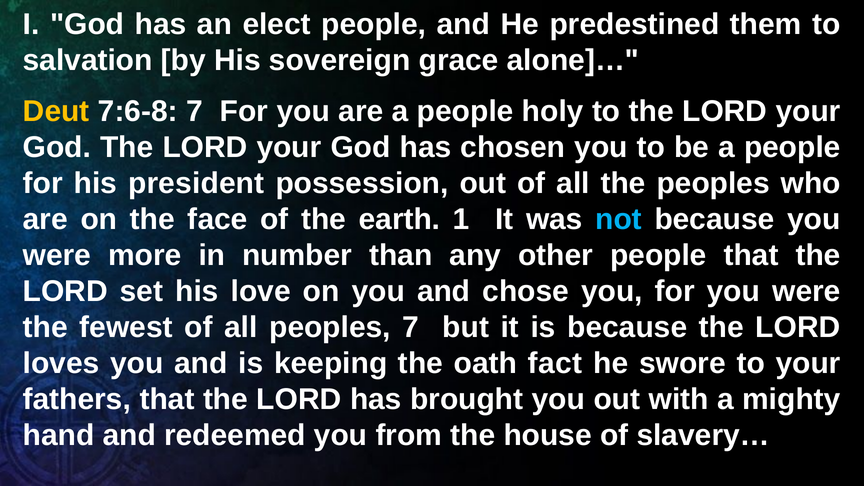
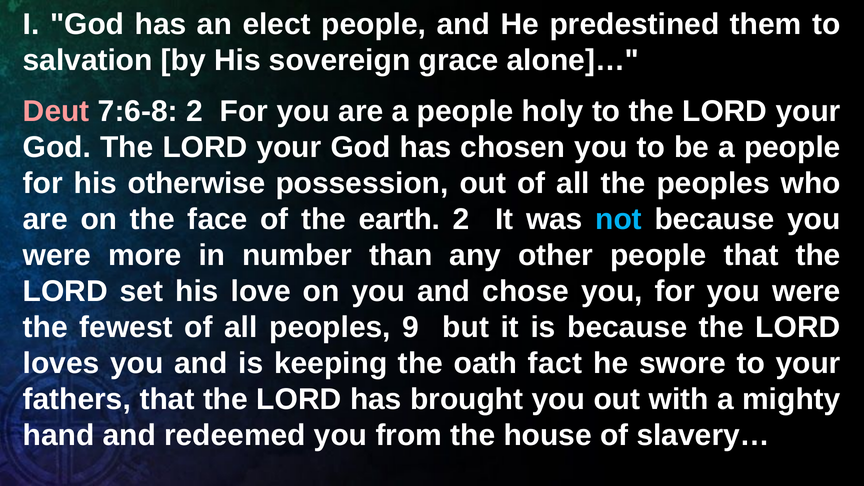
Deut colour: yellow -> pink (56, 111)
7:6-8 7: 7 -> 2 (195, 111)
president: president -> otherwise (196, 183)
earth 1: 1 -> 2 (461, 219)
peoples 7: 7 -> 9 (411, 327)
